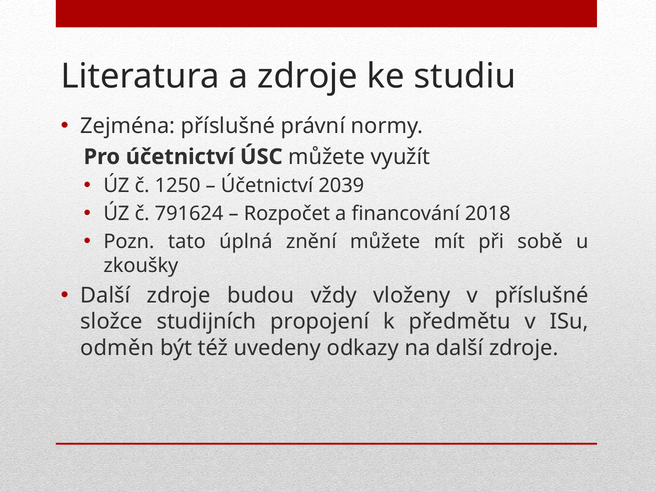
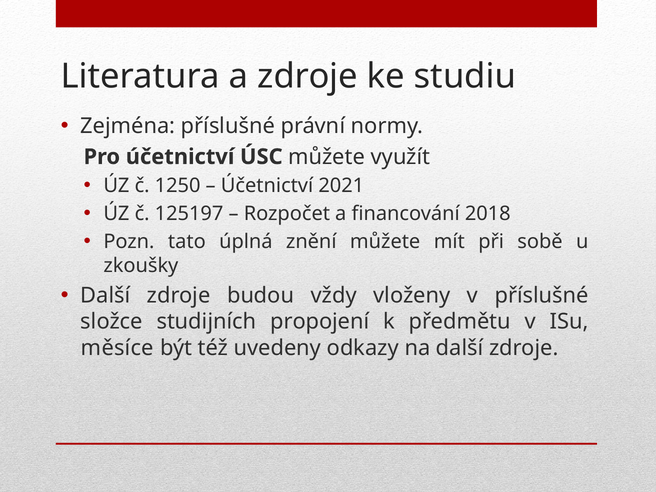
2039: 2039 -> 2021 (341, 186)
791624: 791624 -> 125197 (189, 214)
odměn: odměn -> měsíce (117, 348)
